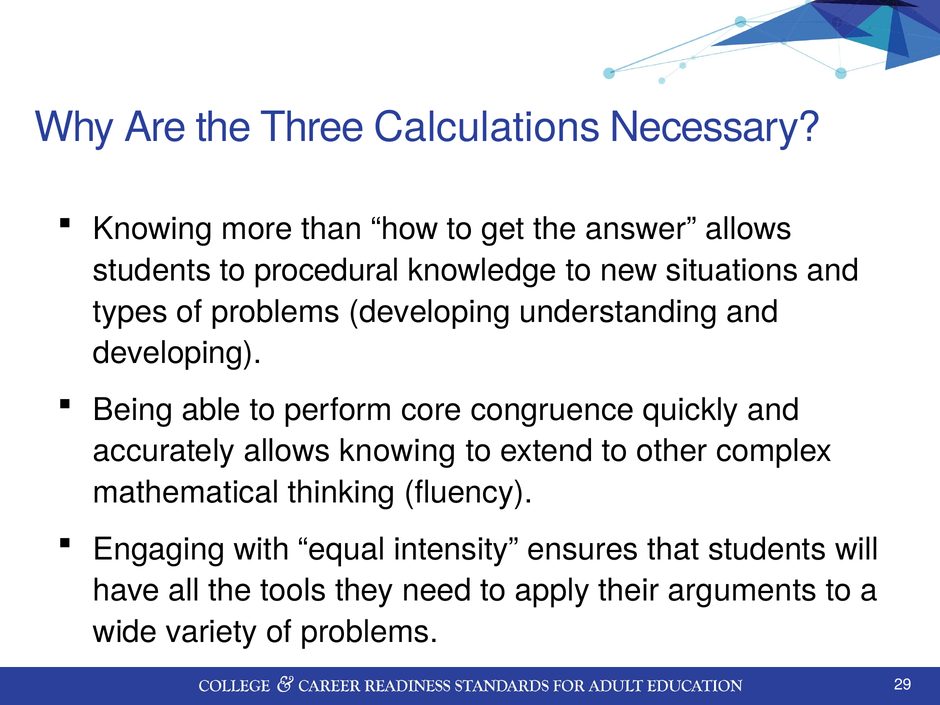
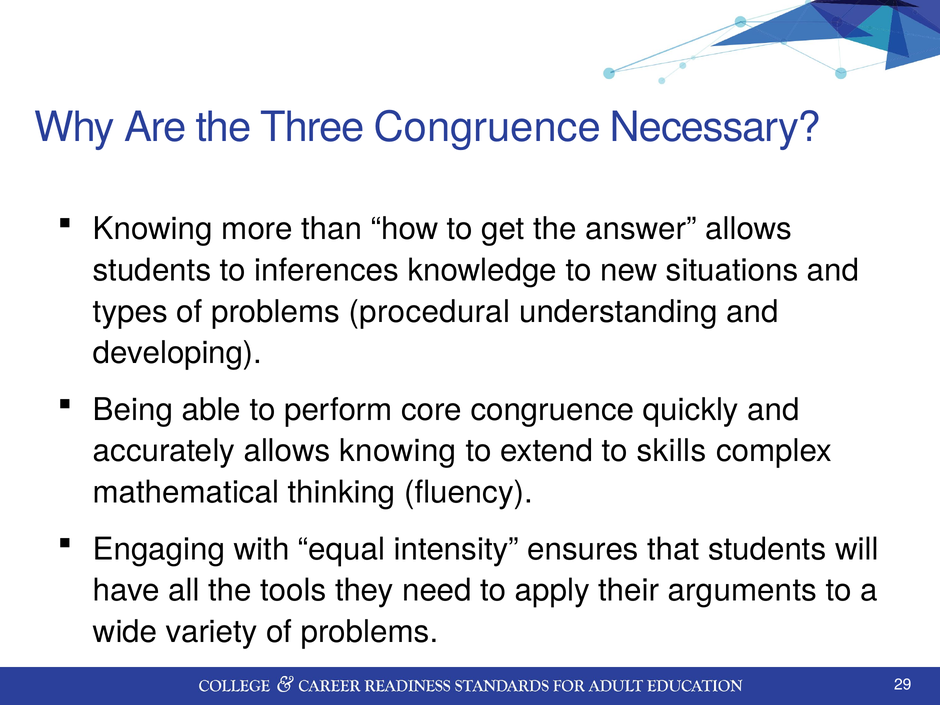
Three Calculations: Calculations -> Congruence (487, 127)
procedural: procedural -> inferences (327, 270)
problems developing: developing -> procedural (429, 312)
other: other -> skills (672, 451)
